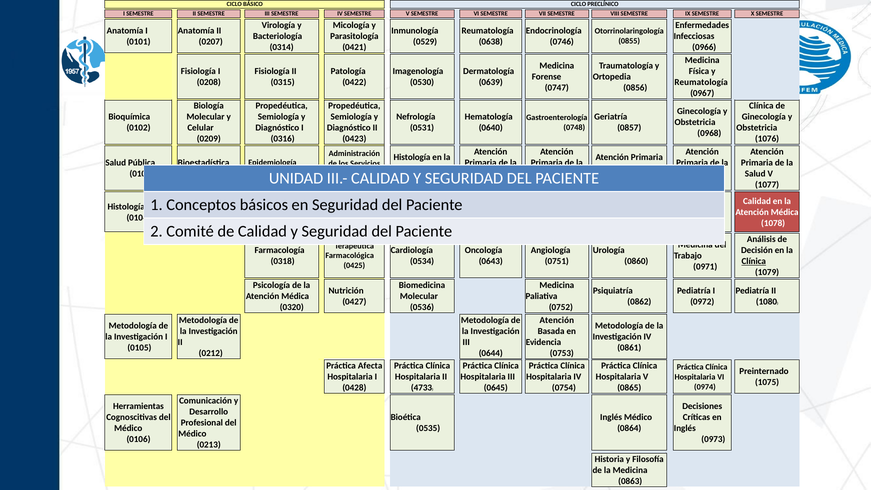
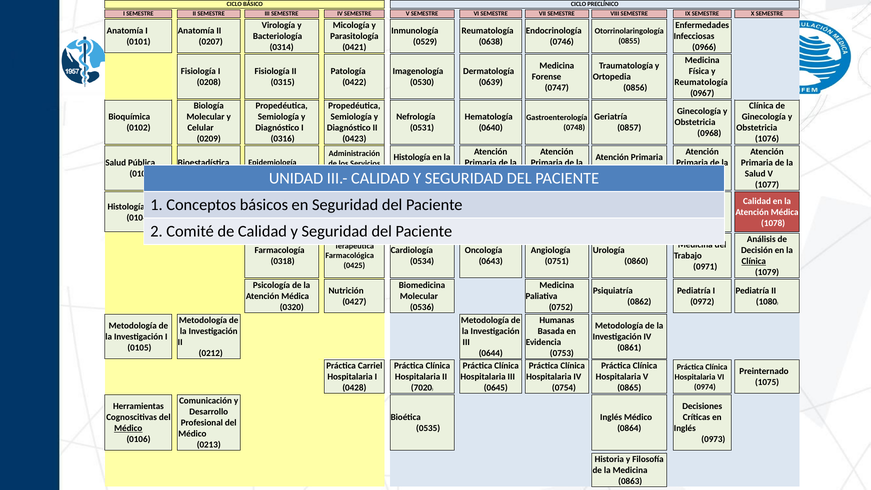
Atención: Atención -> Humanas (557, 320)
Afecta: Afecta -> Carriel (370, 366)
4733: 4733 -> 7020 (421, 388)
Médico underline: none -> present (128, 428)
